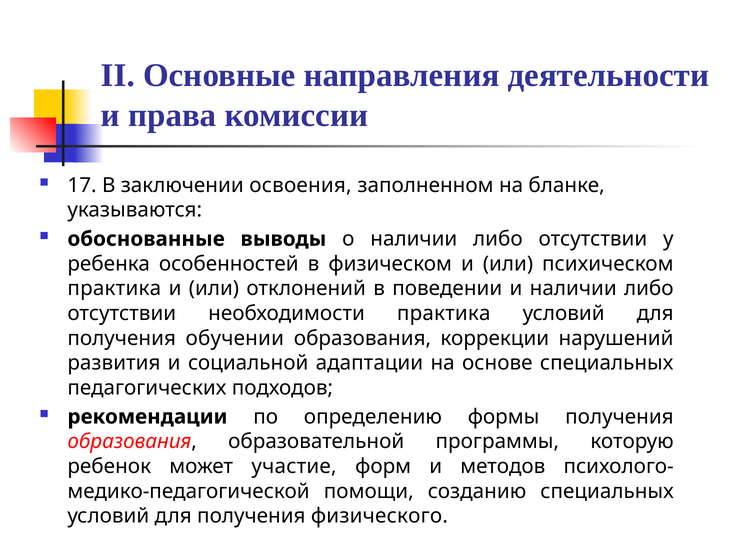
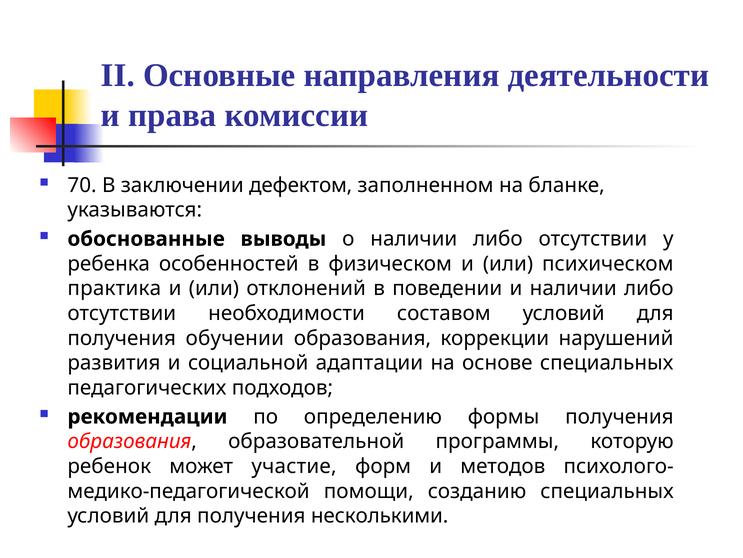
17: 17 -> 70 (82, 185)
освоения: освоения -> дефектом (301, 185)
необходимости практика: практика -> составом (444, 313)
физического: физического -> несколькими (380, 515)
